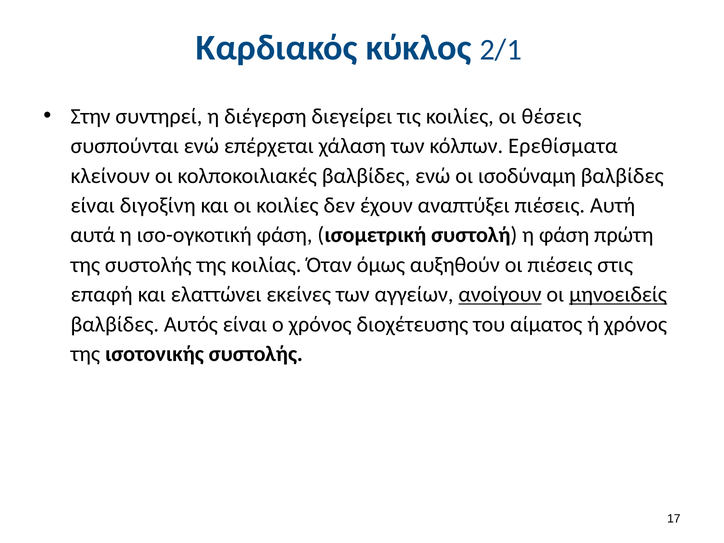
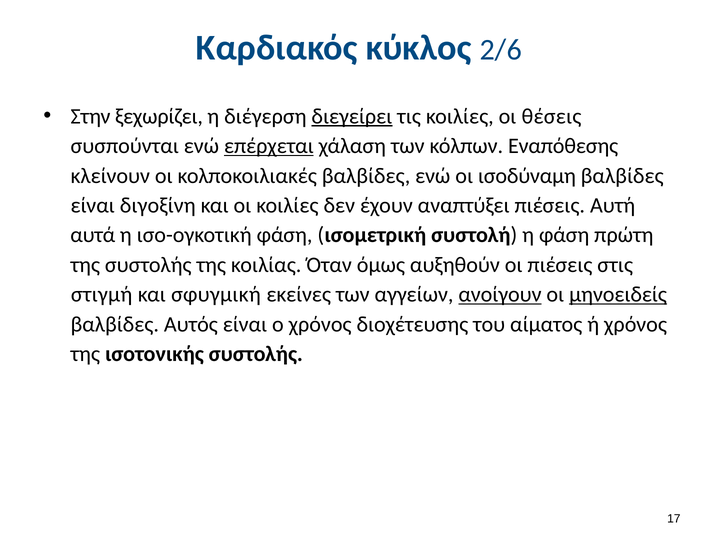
2/1: 2/1 -> 2/6 (501, 50)
συντηρεί: συντηρεί -> ξεχωρίζει (159, 116)
διεγείρει underline: none -> present (352, 116)
επέρχεται underline: none -> present (269, 146)
Ερεθίσματα: Ερεθίσματα -> Εναπόθεσης (563, 146)
επαφή: επαφή -> στιγμή (102, 295)
ελαττώνει: ελαττώνει -> σφυγμική (216, 295)
